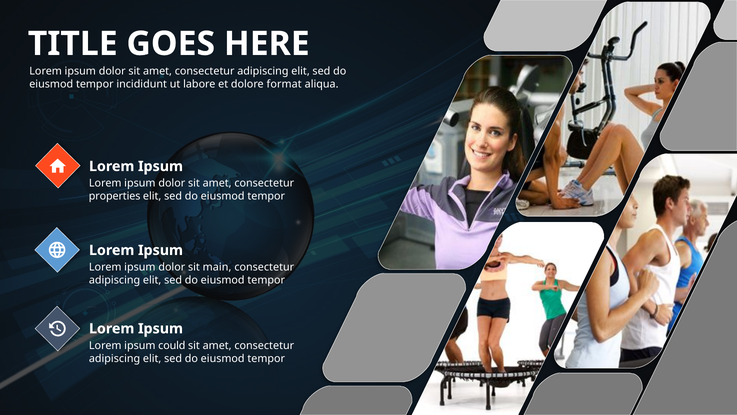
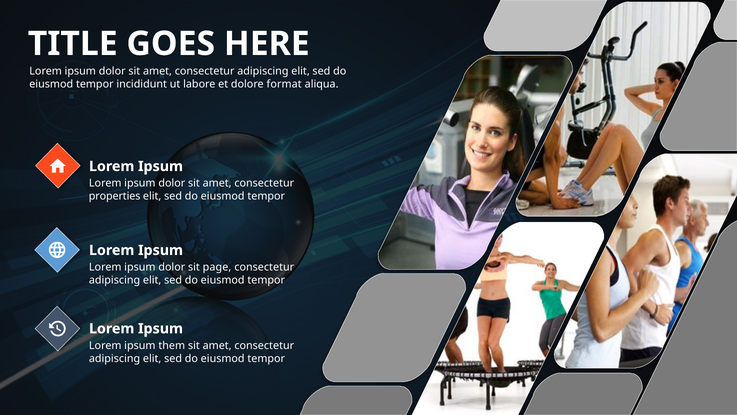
main: main -> page (217, 267)
could: could -> them (172, 345)
